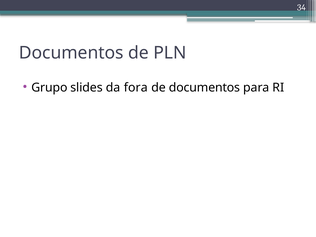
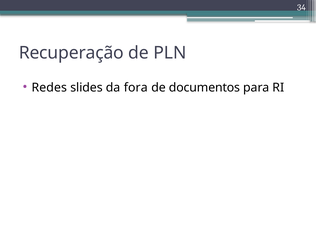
Documentos: Documentos -> Recuperação (71, 53)
Grupo: Grupo -> Redes (49, 88)
